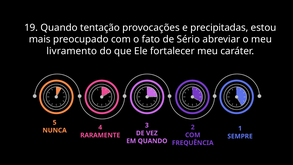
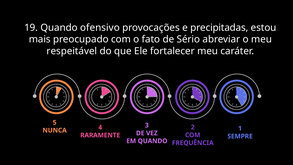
tentação: tentação -> ofensivo (100, 28)
livramento: livramento -> respeitável (72, 51)
